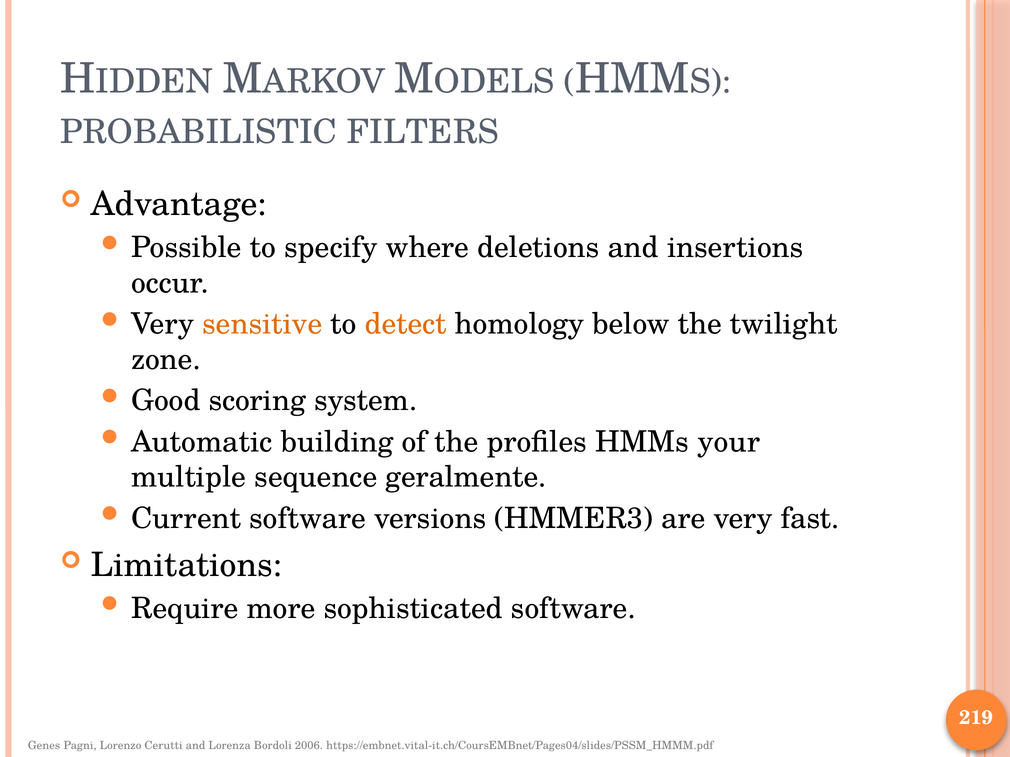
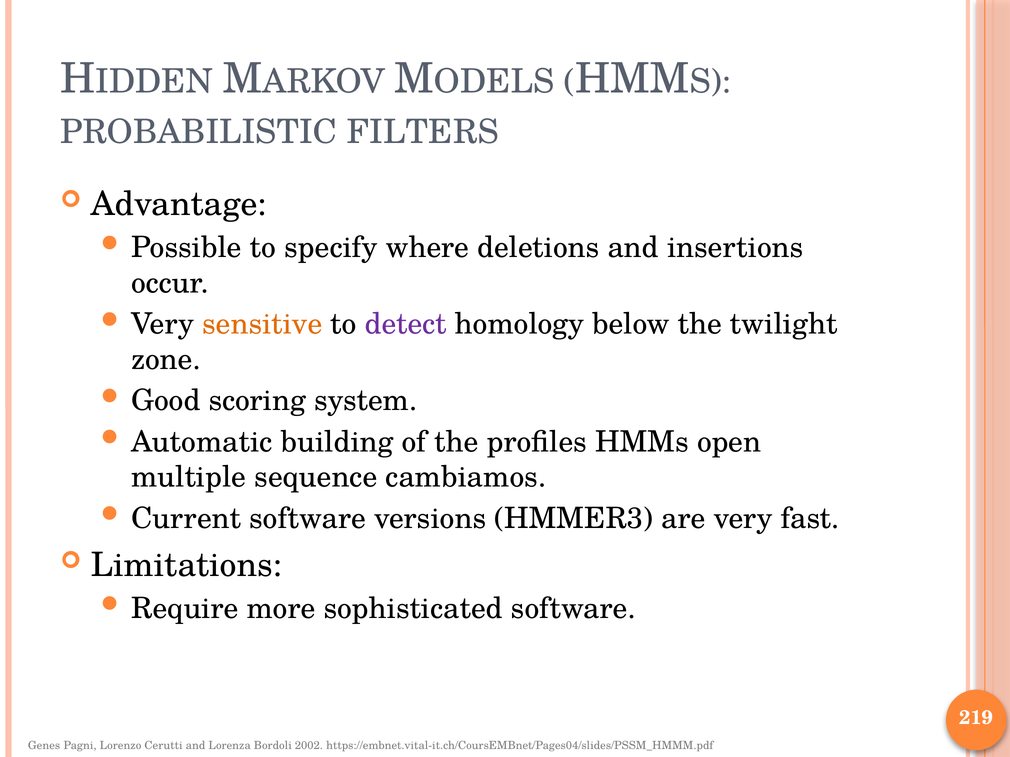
detect colour: orange -> purple (406, 324)
your: your -> open (729, 442)
geralmente: geralmente -> cambiamos (466, 478)
2006: 2006 -> 2002 (309, 746)
